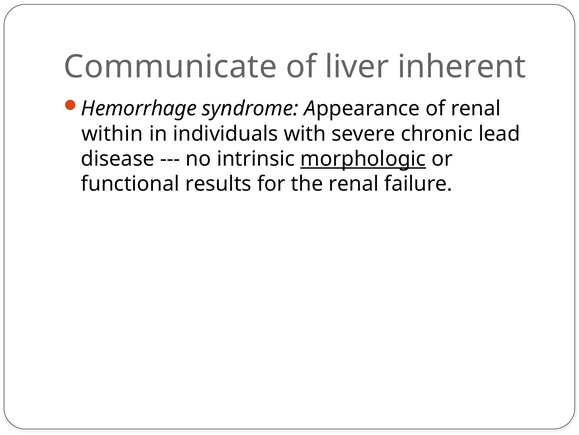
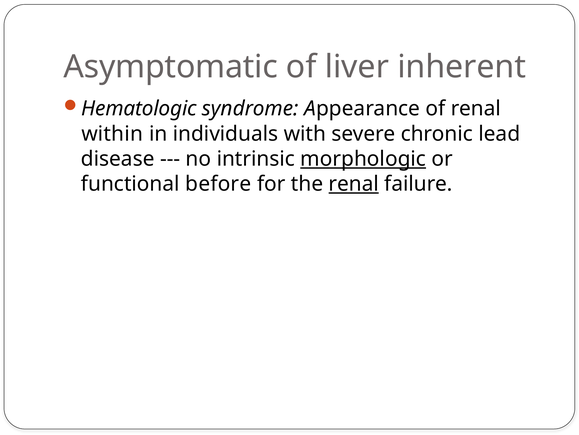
Communicate: Communicate -> Asymptomatic (171, 67)
Hemorrhage: Hemorrhage -> Hematologic (139, 109)
results: results -> before (218, 184)
renal underline: none -> present (354, 184)
